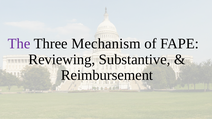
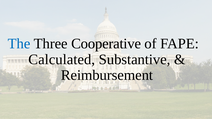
The colour: purple -> blue (19, 44)
Mechanism: Mechanism -> Cooperative (106, 44)
Reviewing: Reviewing -> Calculated (62, 60)
